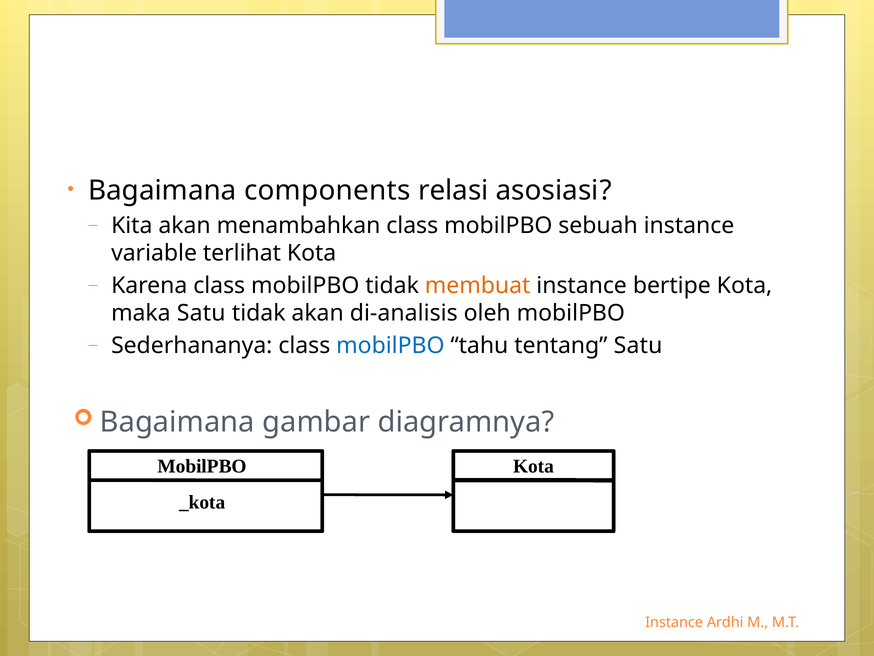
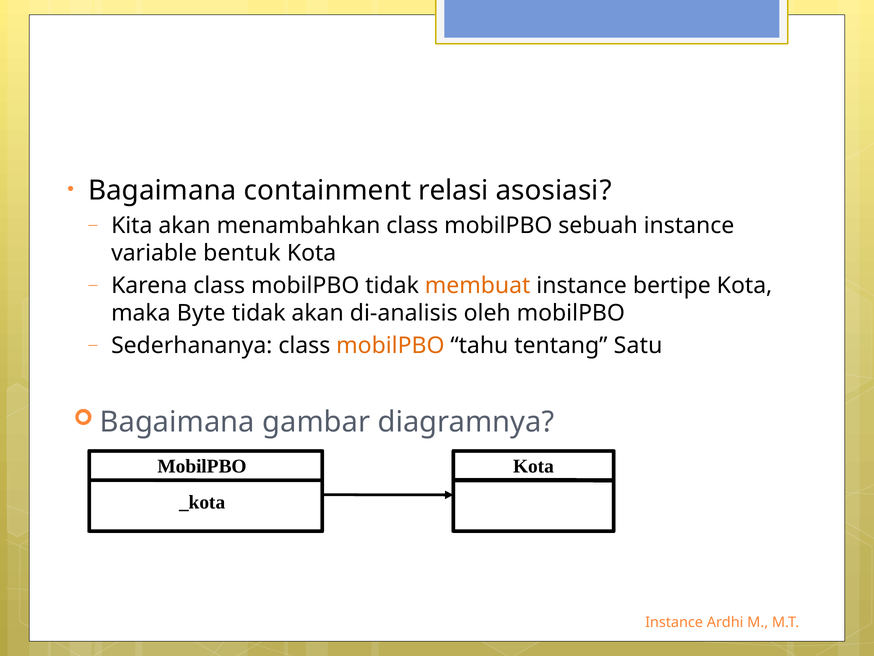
components: components -> containment (328, 191)
terlihat: terlihat -> bentuk (242, 253)
maka Satu: Satu -> Byte (201, 313)
mobilPBO colour: blue -> orange (390, 345)
